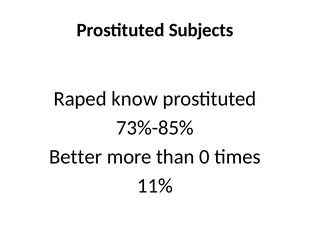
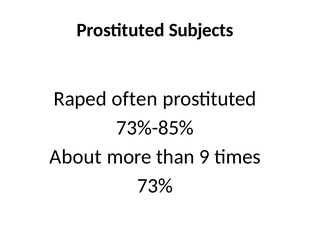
know: know -> often (135, 99)
Better: Better -> About (75, 156)
0: 0 -> 9 (204, 156)
11%: 11% -> 73% (155, 185)
